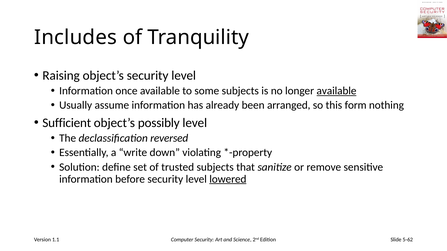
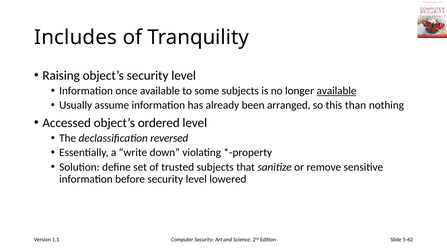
form: form -> than (356, 105)
Sufficient: Sufficient -> Accessed (67, 123)
possibly: possibly -> ordered (159, 123)
lowered underline: present -> none (228, 179)
